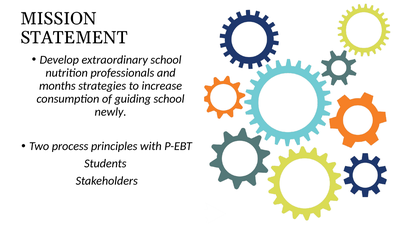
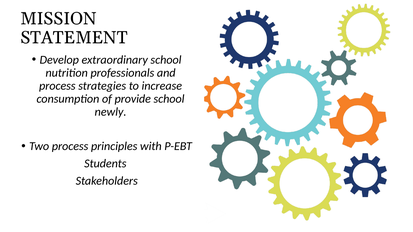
months: months -> process (57, 86)
guiding: guiding -> provide (133, 99)
